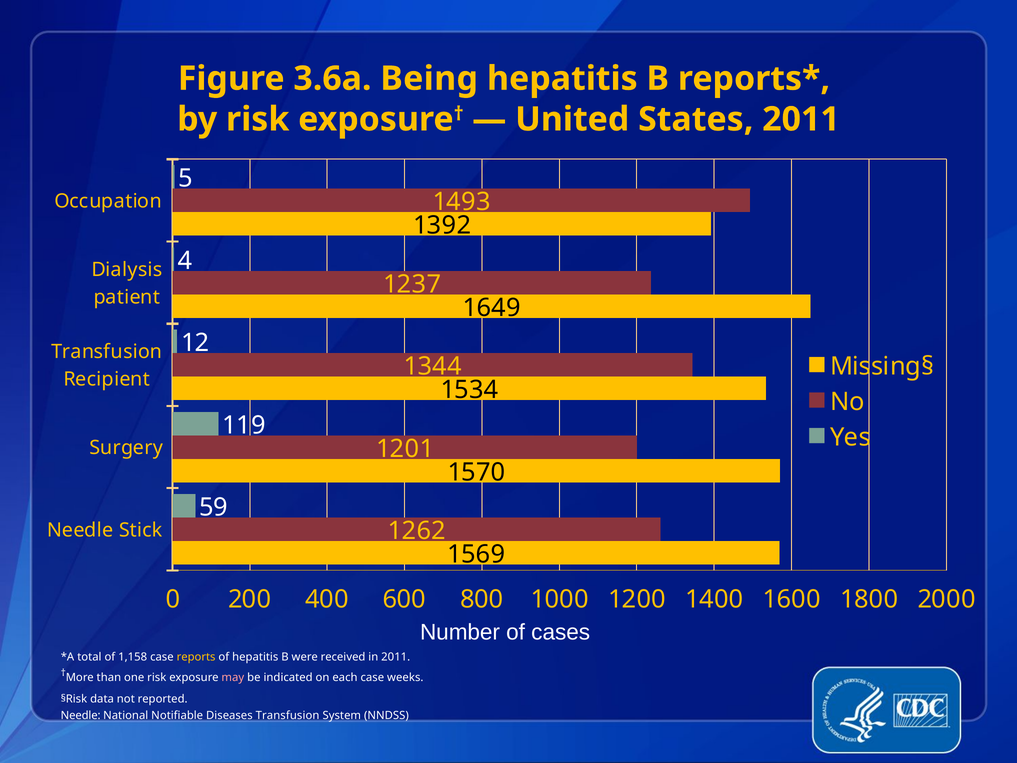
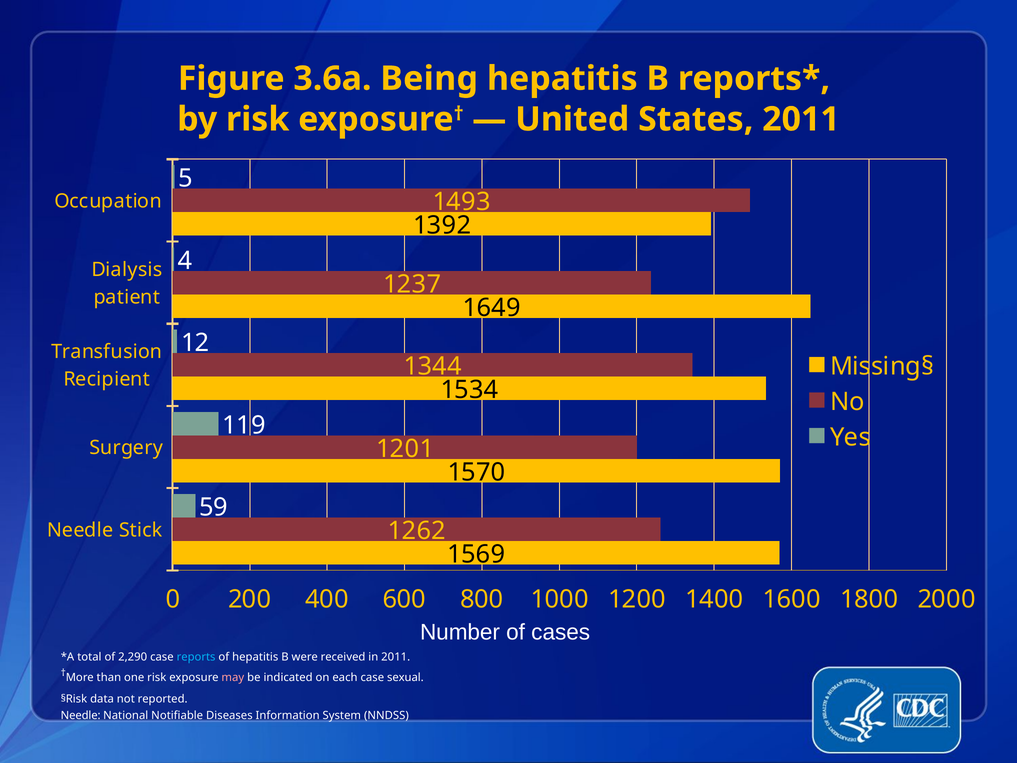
1,158: 1,158 -> 2,290 (133, 657)
reports colour: yellow -> light blue (196, 657)
weeks: weeks -> sexual (405, 677)
Diseases Transfusion: Transfusion -> Information (288, 715)
